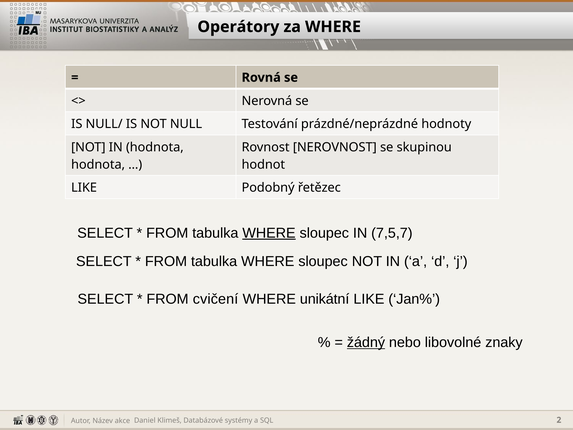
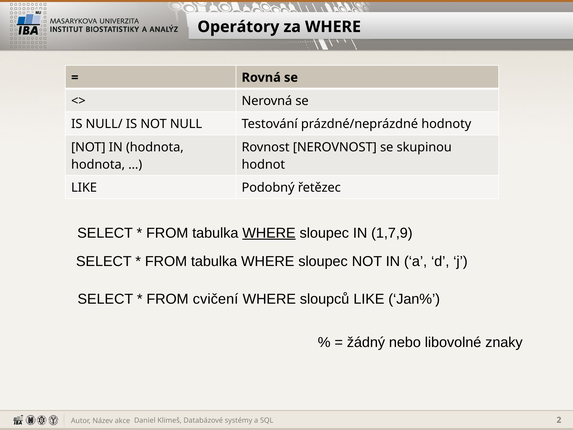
7,5,7: 7,5,7 -> 1,7,9 (392, 233)
unikátní: unikátní -> sloupců (325, 299)
žádný underline: present -> none (366, 342)
